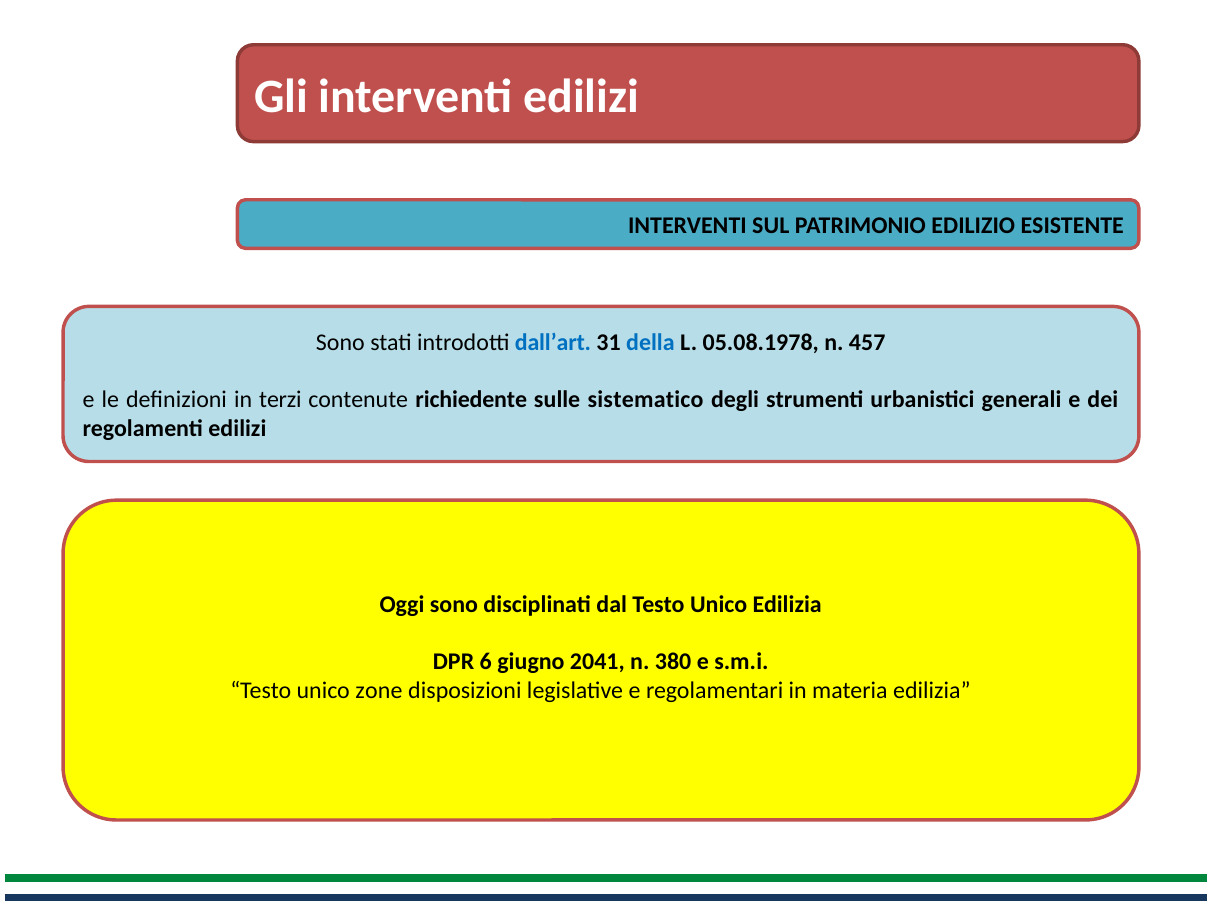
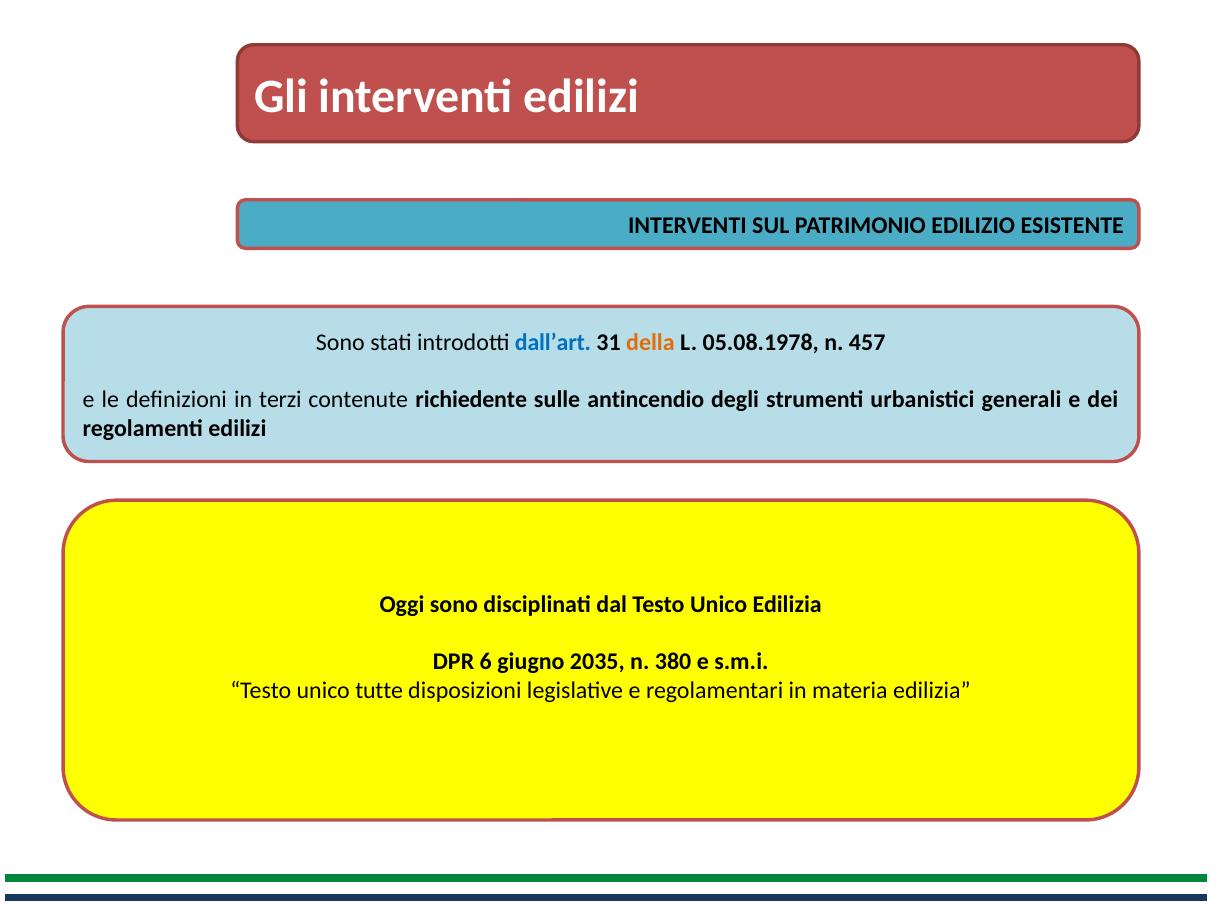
della colour: blue -> orange (650, 343)
sistematico: sistematico -> antincendio (646, 400)
2041: 2041 -> 2035 (597, 662)
zone: zone -> tutte (379, 691)
